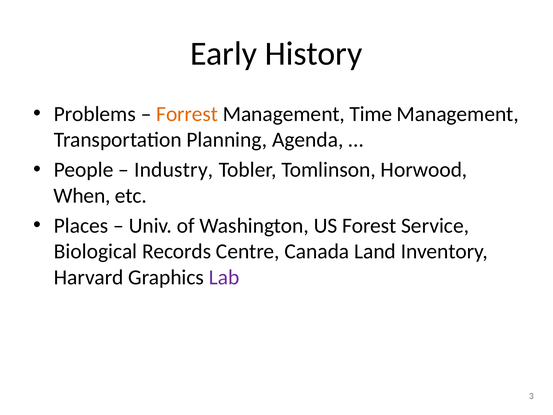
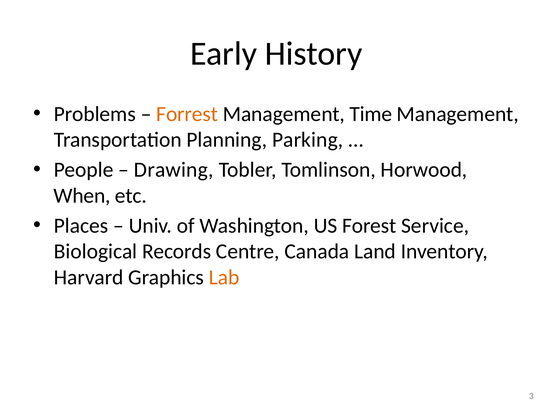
Agenda: Agenda -> Parking (308, 140)
Industry: Industry -> Drawing (174, 170)
Lab colour: purple -> orange (224, 277)
